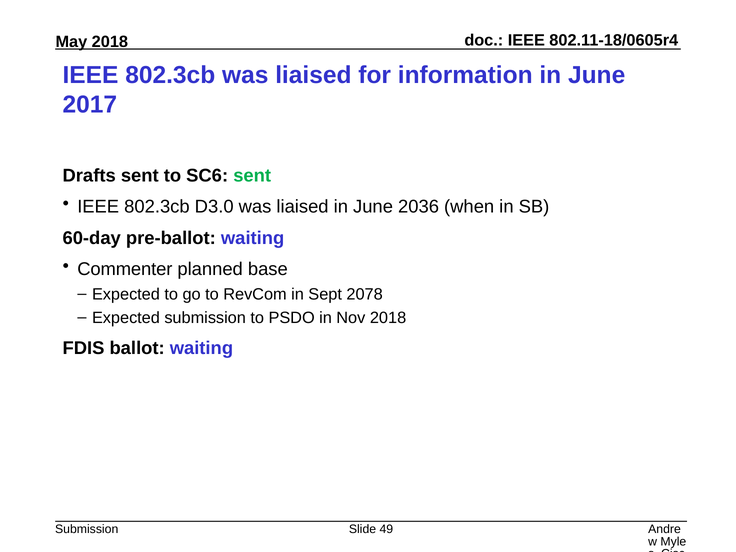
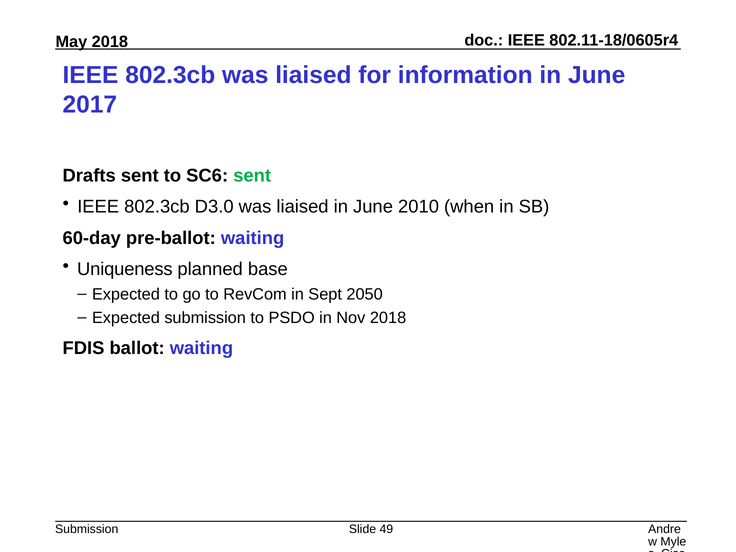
2036: 2036 -> 2010 (419, 207)
Commenter: Commenter -> Uniqueness (125, 269)
2078: 2078 -> 2050 (365, 294)
